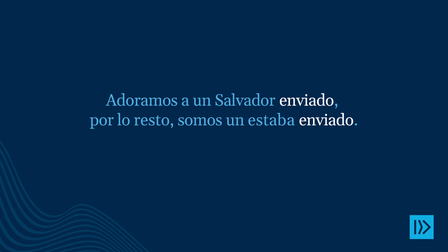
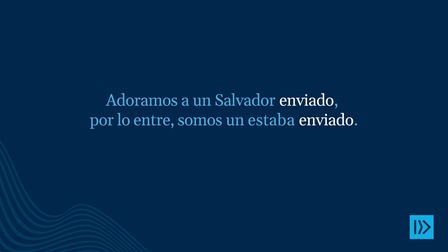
resto: resto -> entre (154, 120)
